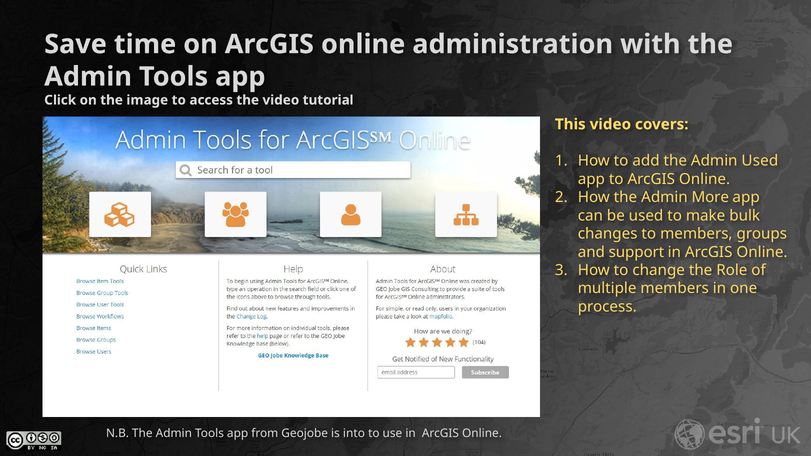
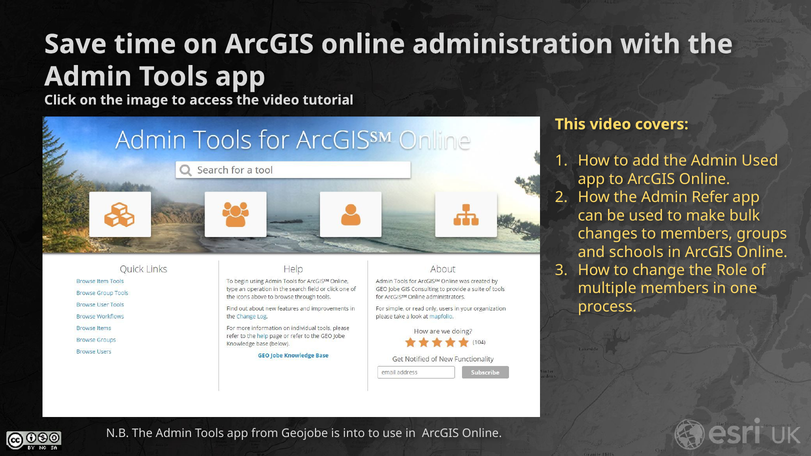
More: More -> Refer (710, 197)
support: support -> schools (636, 252)
